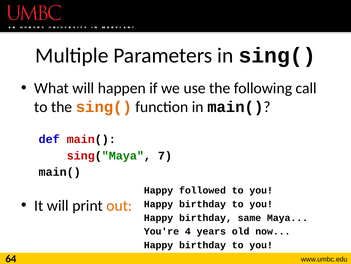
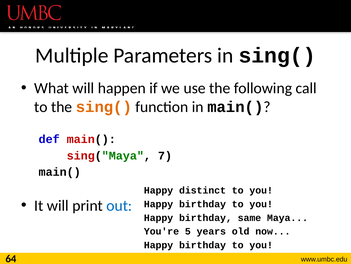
followed: followed -> distinct (203, 190)
out colour: orange -> blue (119, 205)
4: 4 -> 5 (188, 231)
